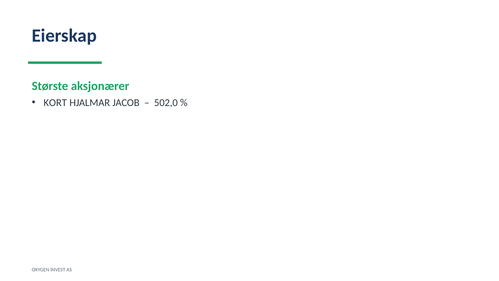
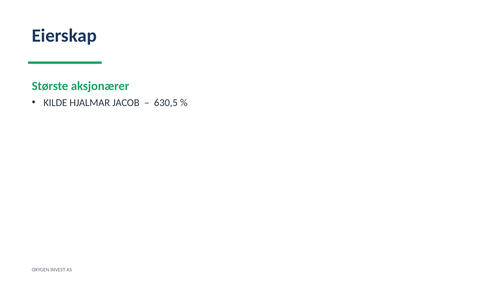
KORT: KORT -> KILDE (55, 103)
502,0: 502,0 -> 630,5 (166, 103)
